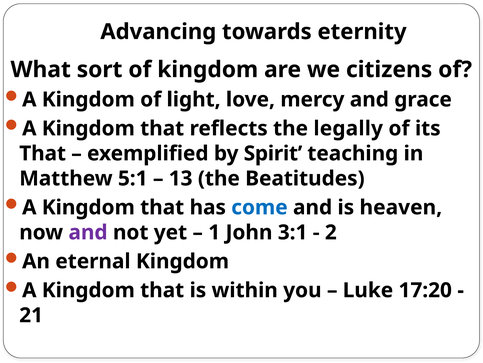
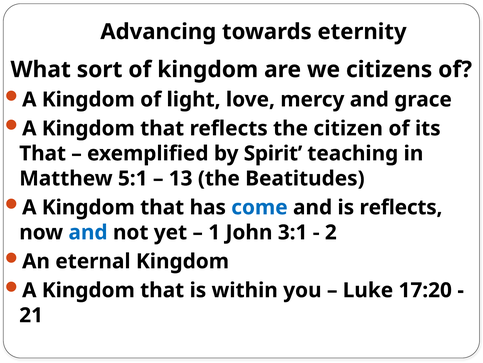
legally: legally -> citizen (348, 128)
is heaven: heaven -> reflects (401, 207)
and colour: purple -> blue (88, 232)
